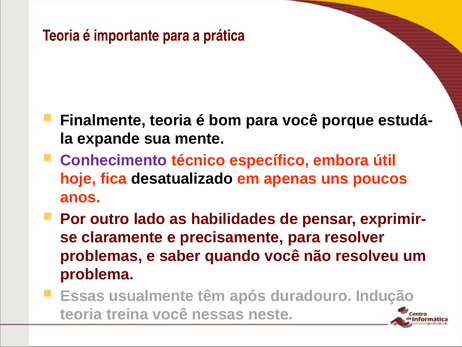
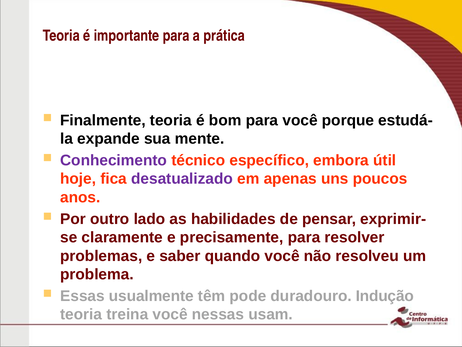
desatualizado colour: black -> purple (182, 179)
após: após -> pode (248, 296)
neste: neste -> usam (271, 314)
